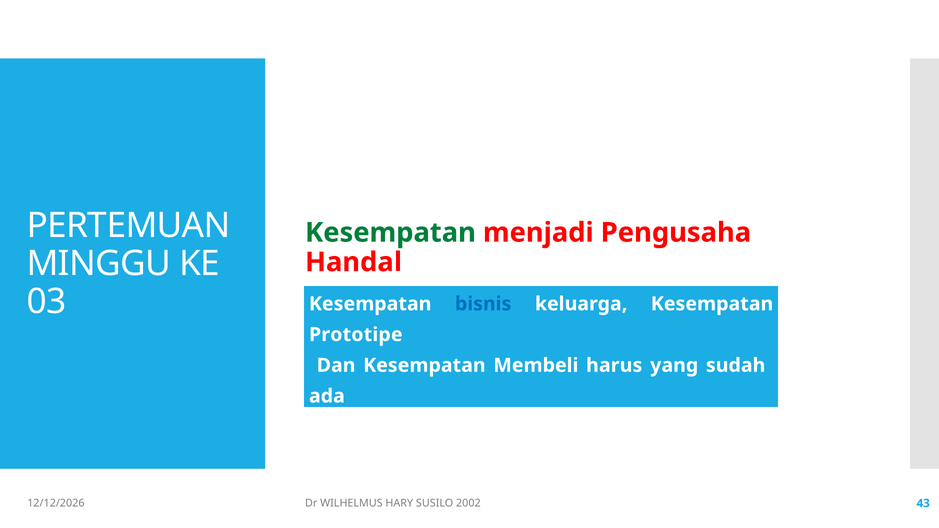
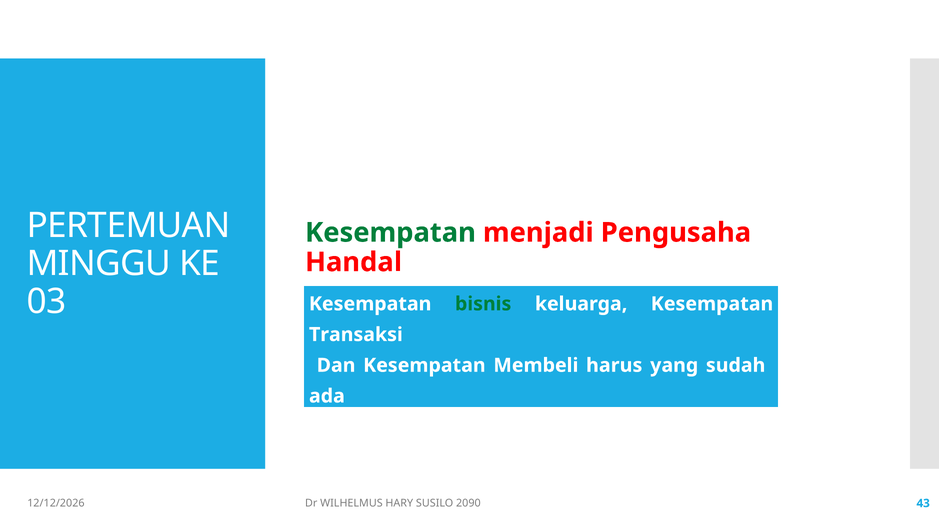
bisnis colour: blue -> green (483, 304)
Prototipe: Prototipe -> Transaksi (356, 335)
2002: 2002 -> 2090 (468, 503)
